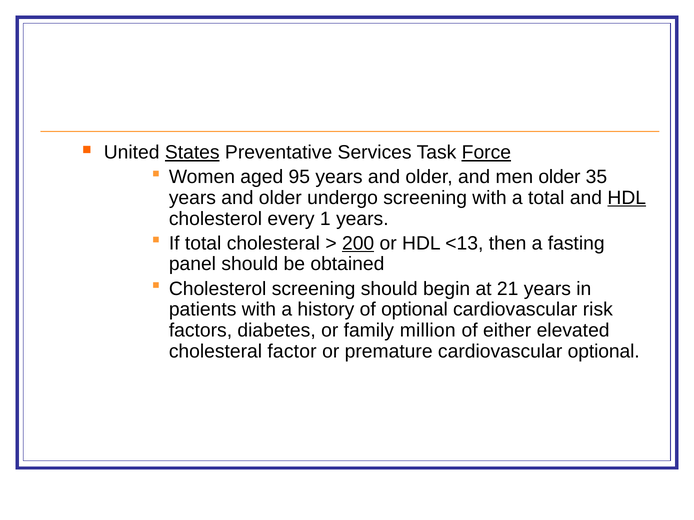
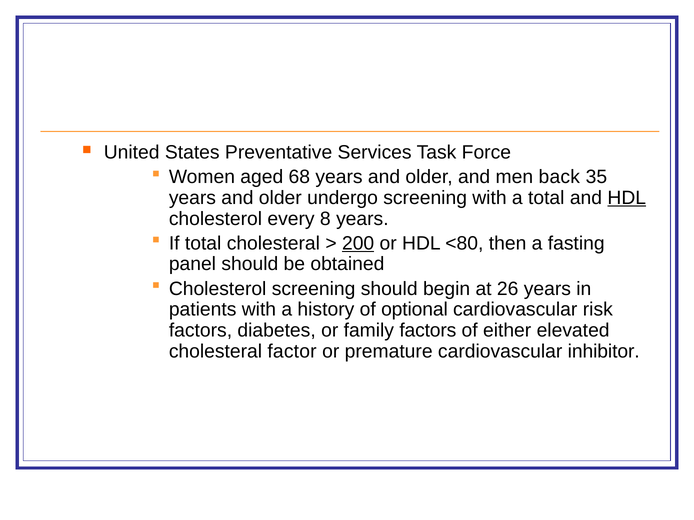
States underline: present -> none (192, 153)
Force underline: present -> none (486, 153)
95: 95 -> 68 (299, 177)
men older: older -> back (559, 177)
1: 1 -> 8 (325, 219)
<13: <13 -> <80 (464, 244)
21: 21 -> 26 (508, 289)
family million: million -> factors (428, 331)
cardiovascular optional: optional -> inhibitor (604, 352)
